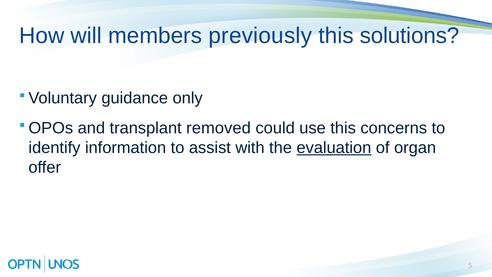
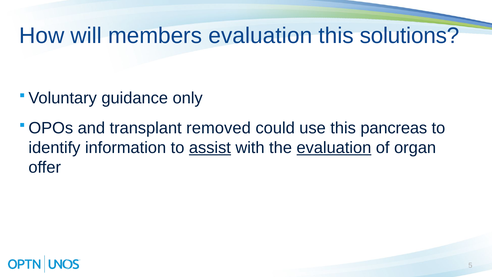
members previously: previously -> evaluation (260, 36)
concerns: concerns -> pancreas (394, 128)
assist underline: none -> present (210, 148)
